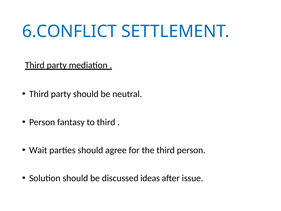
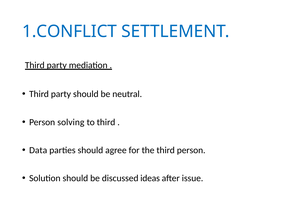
6.CONFLICT: 6.CONFLICT -> 1.CONFLICT (70, 31)
fantasy: fantasy -> solving (71, 122)
Wait: Wait -> Data (38, 150)
